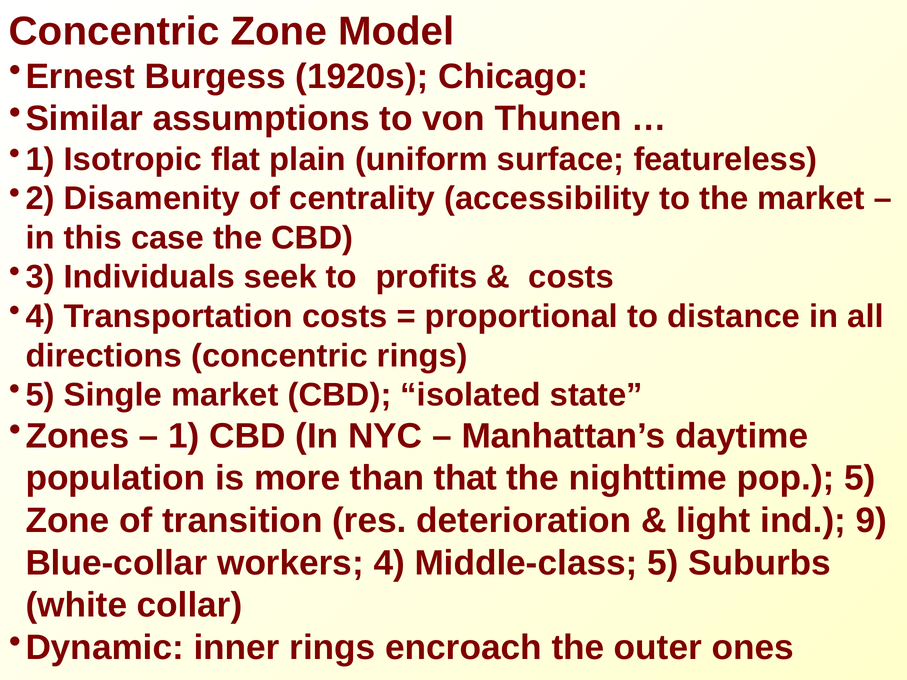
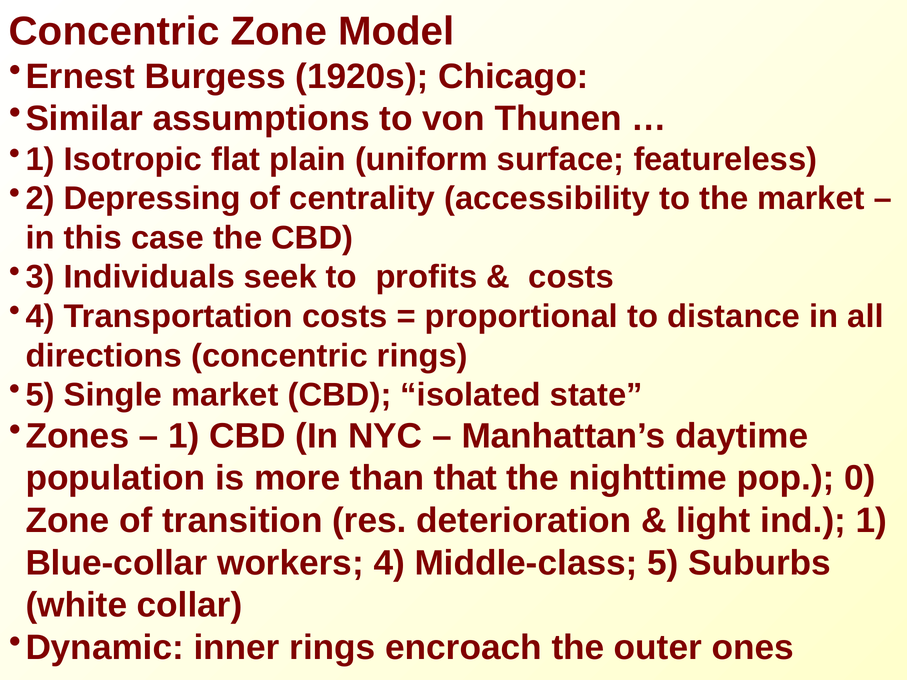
Disamenity: Disamenity -> Depressing (152, 199)
pop 5: 5 -> 0 (860, 478)
ind 9: 9 -> 1 (872, 521)
